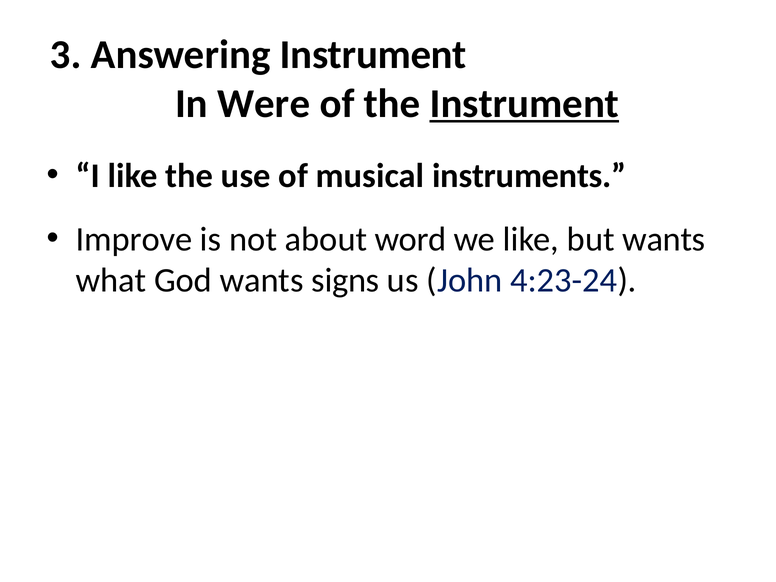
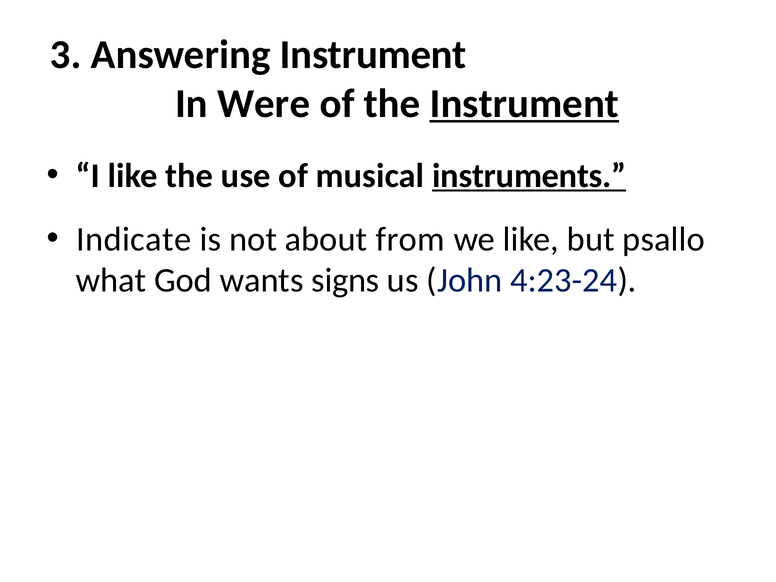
instruments underline: none -> present (529, 176)
Improve: Improve -> Indicate (134, 239)
word: word -> from (410, 239)
but wants: wants -> psallo (664, 239)
